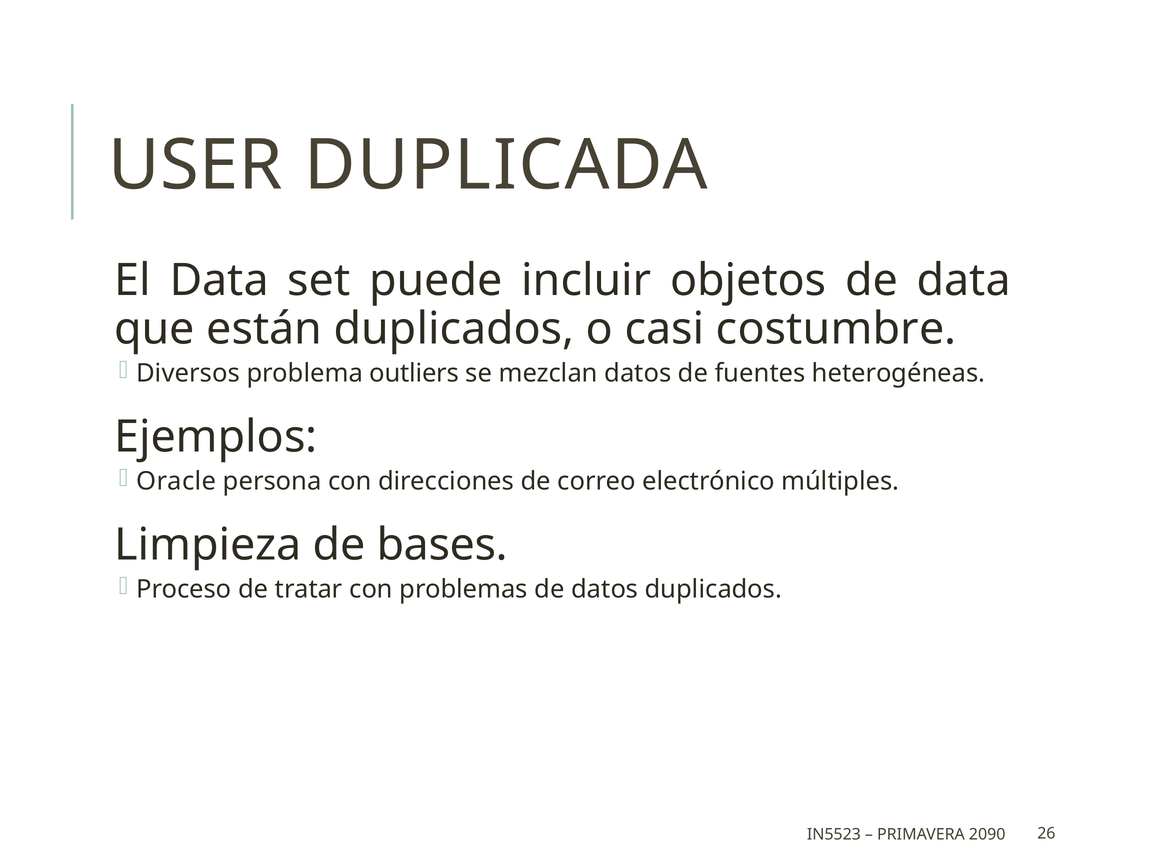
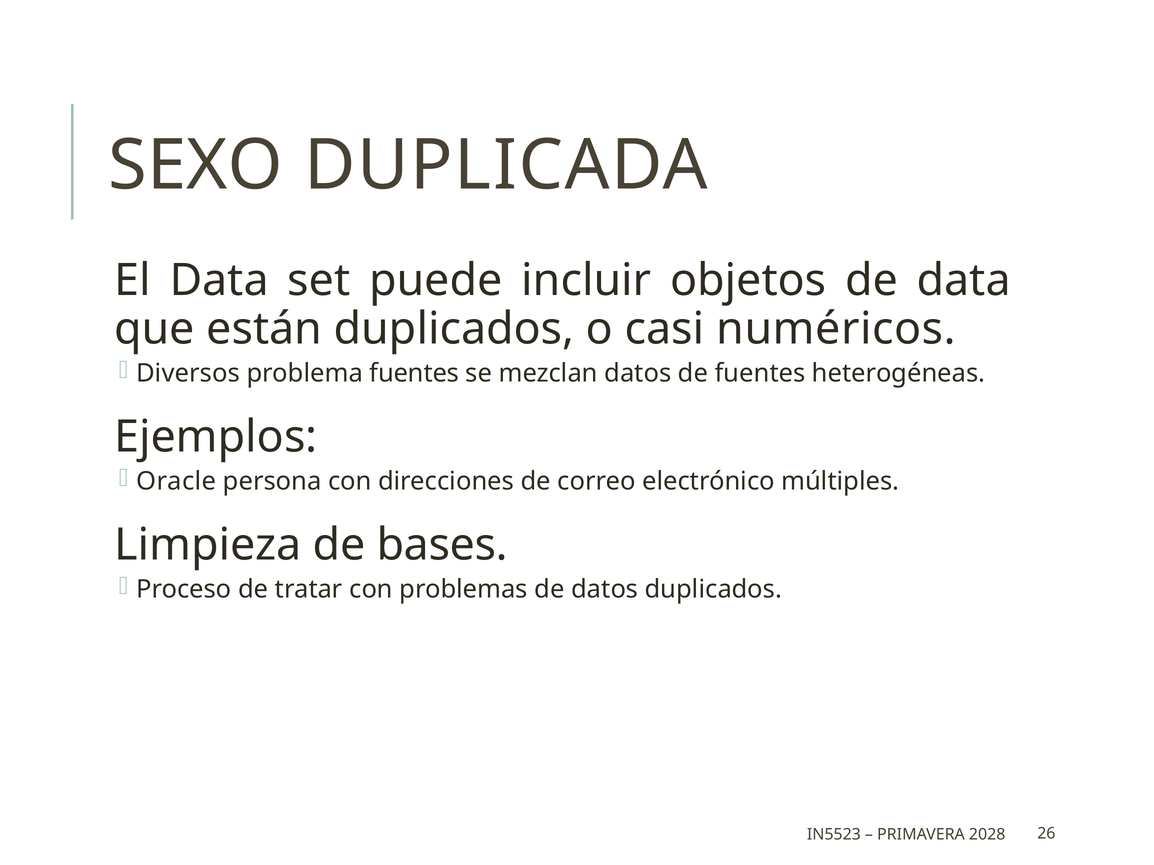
USER: USER -> SEXO (196, 166)
costumbre: costumbre -> numéricos (836, 329)
problema outliers: outliers -> fuentes (414, 374)
2090: 2090 -> 2028 (987, 835)
